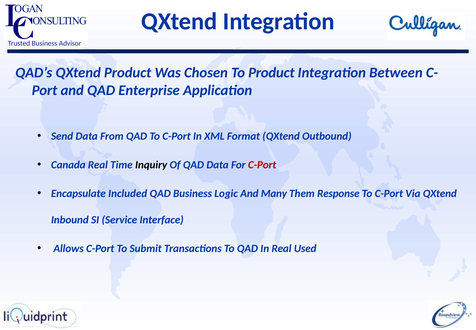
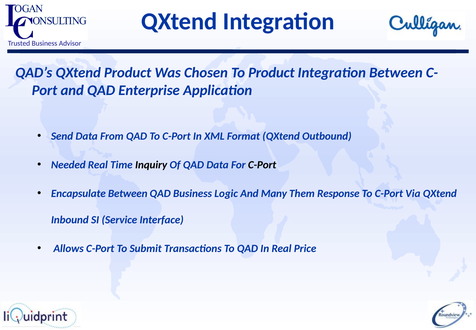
Canada: Canada -> Needed (68, 165)
C-Port colour: red -> black (262, 165)
Encapsulate Included: Included -> Between (128, 193)
Used: Used -> Price (305, 248)
